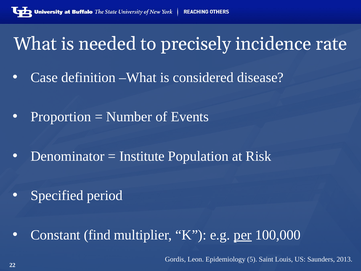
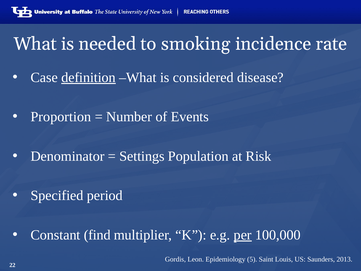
precisely: precisely -> smoking (196, 44)
definition underline: none -> present (89, 77)
Institute: Institute -> Settings (142, 156)
